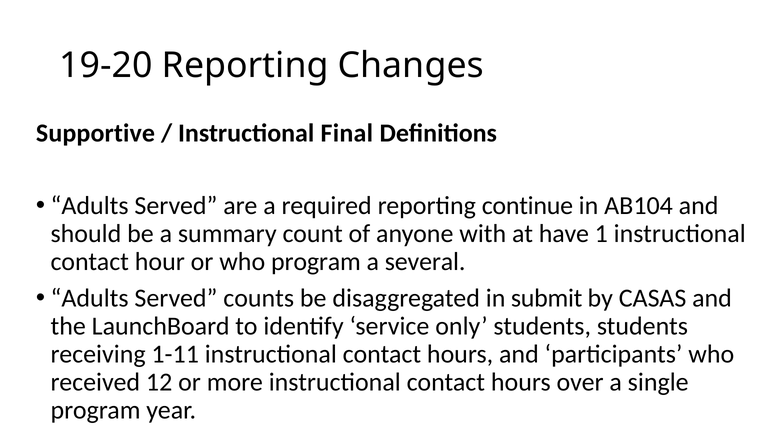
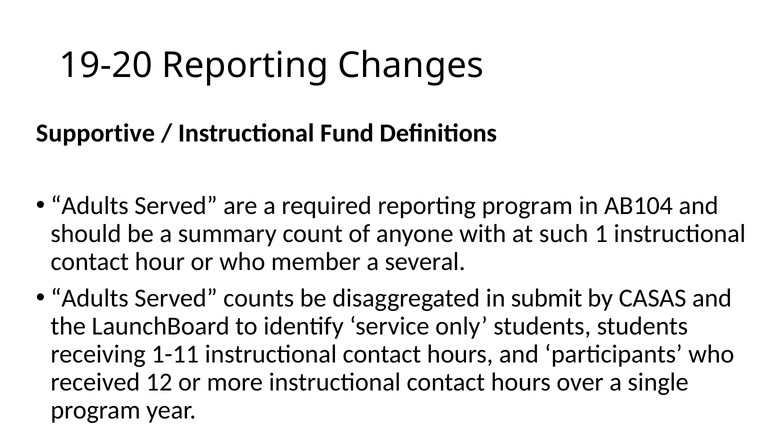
Final: Final -> Fund (347, 133)
reporting continue: continue -> program (527, 206)
have: have -> such (564, 234)
who program: program -> member (316, 262)
